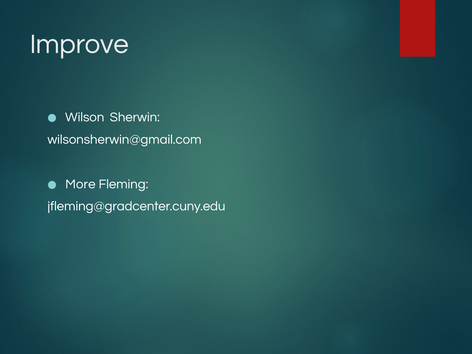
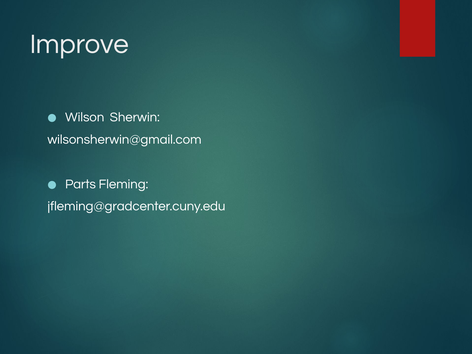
More: More -> Parts (81, 184)
